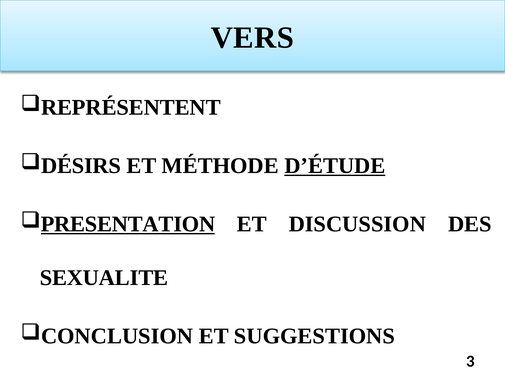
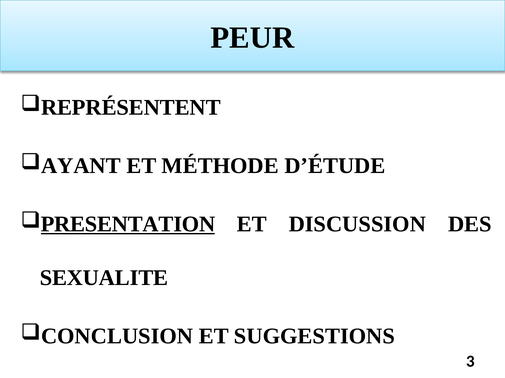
VERS: VERS -> PEUR (252, 38)
DÉSIRS: DÉSIRS -> AYANT (81, 166)
D’ÉTUDE underline: present -> none (335, 166)
